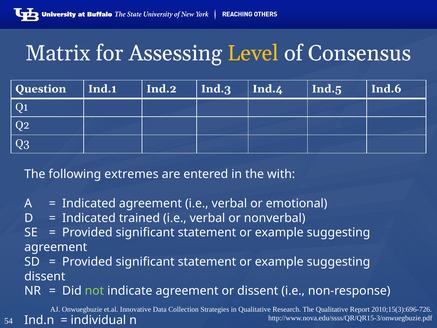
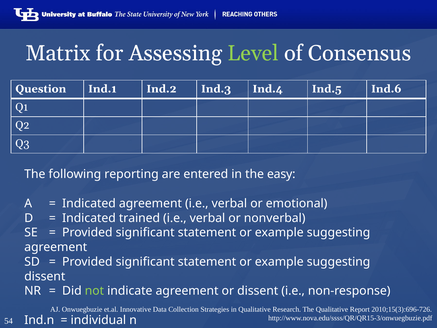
Level colour: yellow -> light green (253, 53)
extremes: extremes -> reporting (132, 174)
with: with -> easy (281, 174)
